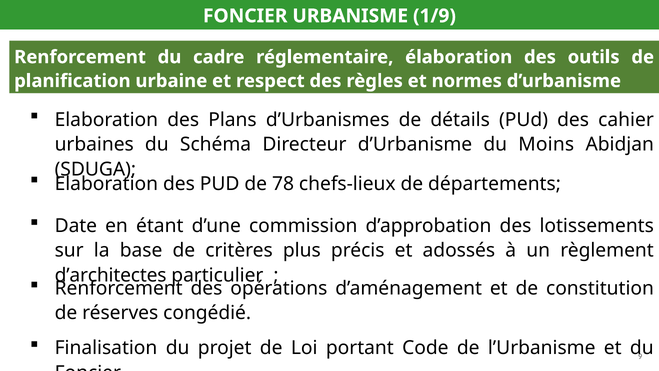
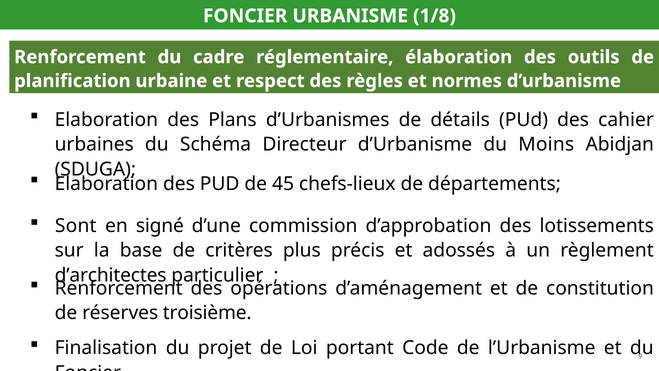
1/9: 1/9 -> 1/8 (434, 16)
78: 78 -> 45 (283, 184)
Date: Date -> Sont (76, 226)
étant: étant -> signé (160, 226)
congédié: congédié -> troisième (207, 313)
